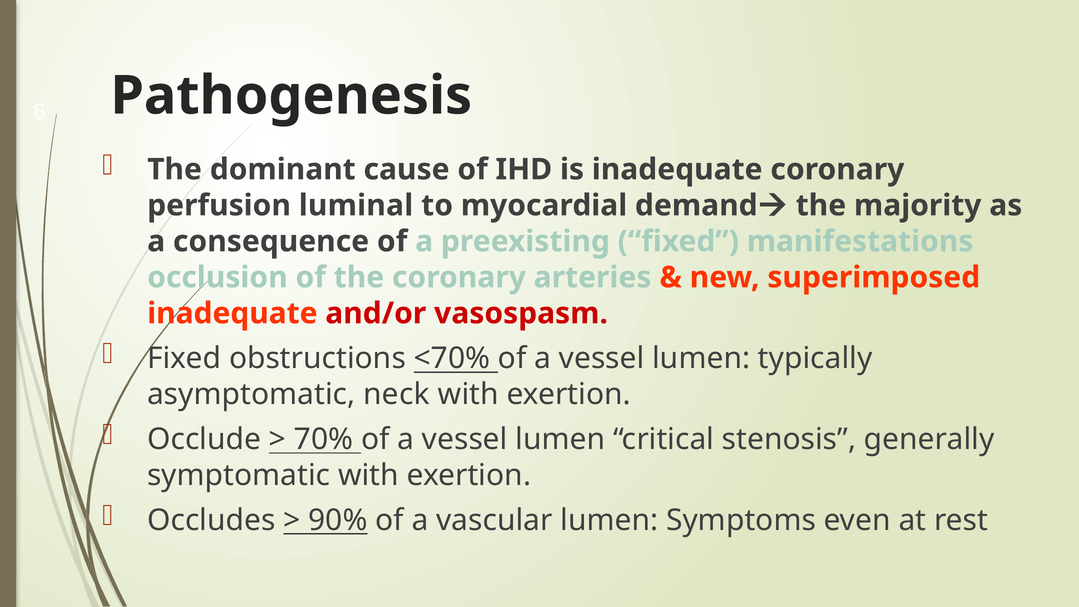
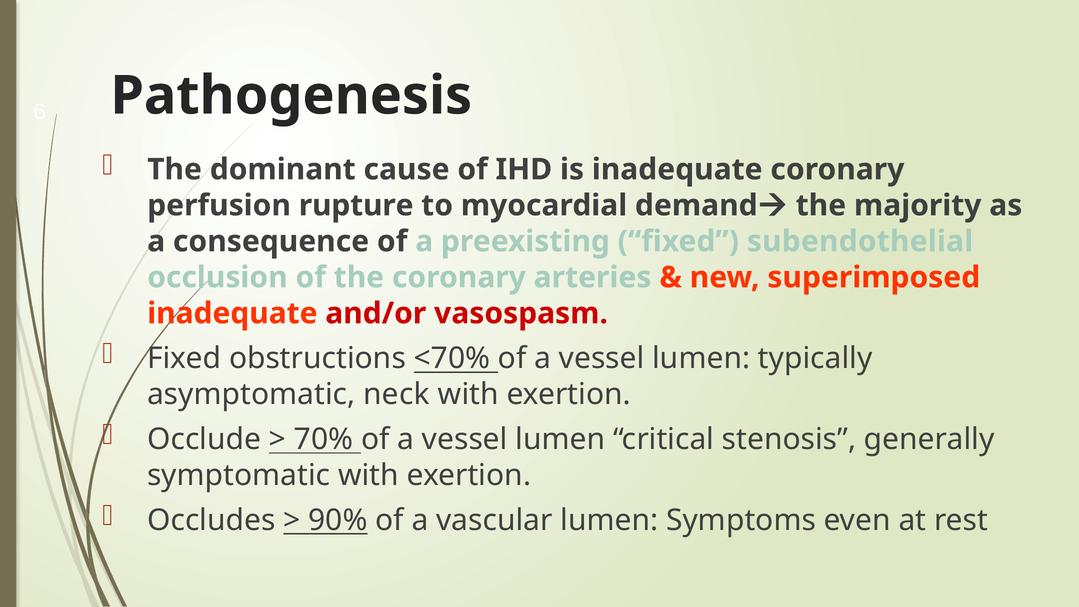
luminal: luminal -> rupture (356, 205)
manifestations: manifestations -> subendothelial (860, 241)
